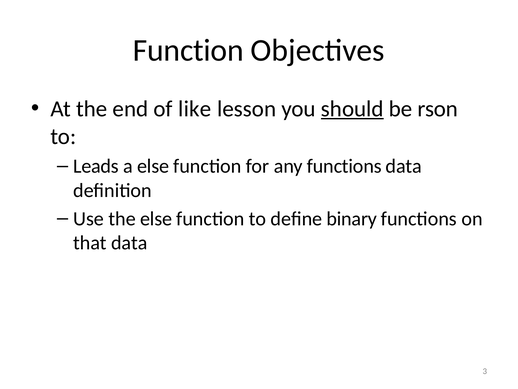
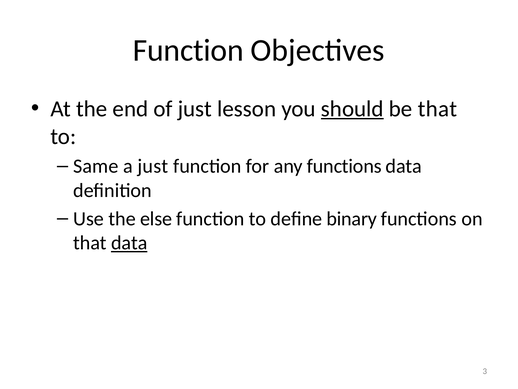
of like: like -> just (195, 109)
be rson: rson -> that (437, 109)
Leads: Leads -> Same (96, 166)
a else: else -> just (153, 166)
data underline: none -> present (129, 243)
